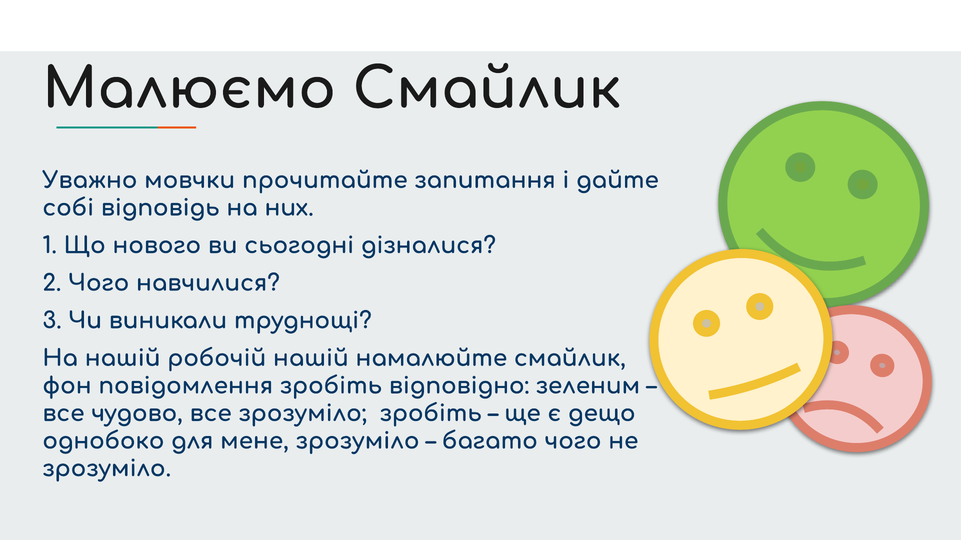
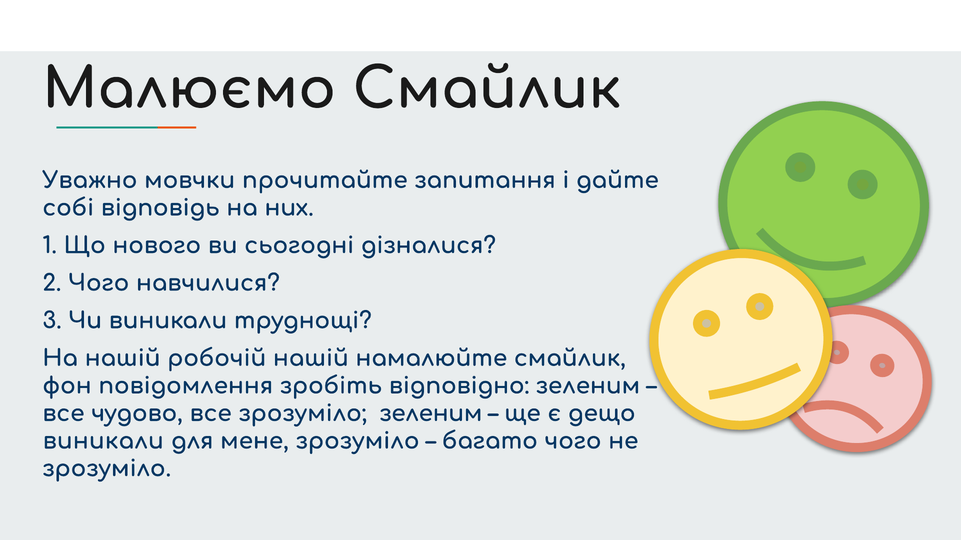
зрозуміло зробіть: зробіть -> зеленим (431, 414)
однобоко: однобоко -> виникали (103, 442)
